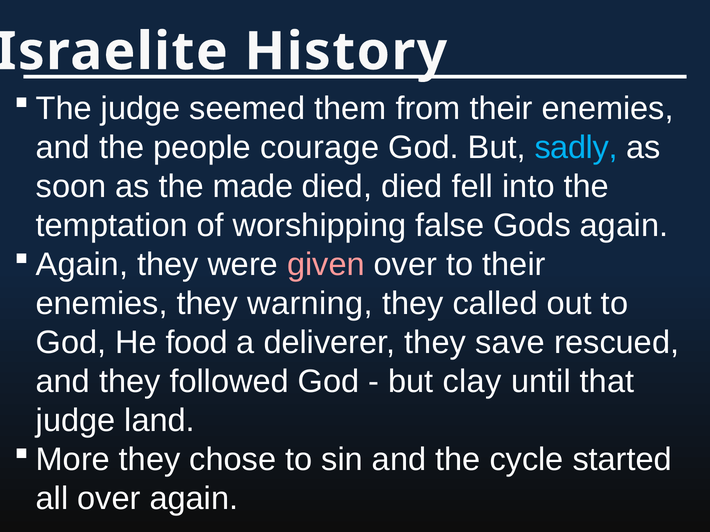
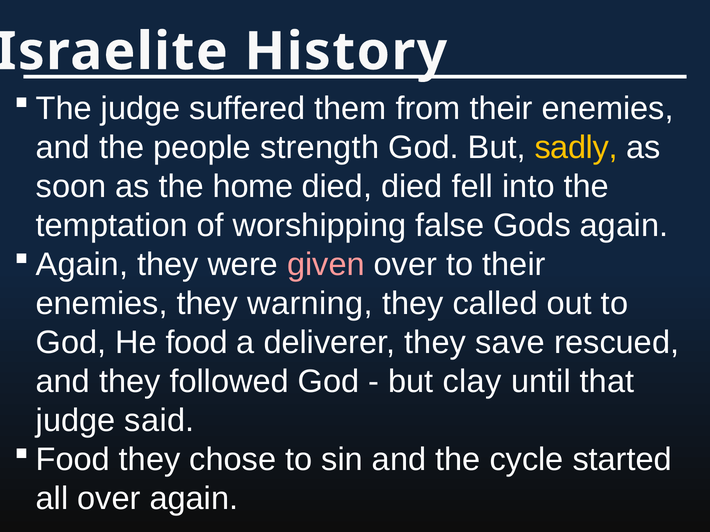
seemed: seemed -> suffered (247, 109)
courage: courage -> strength (320, 148)
sadly colour: light blue -> yellow (576, 148)
made: made -> home (253, 187)
land: land -> said (159, 421)
More: More -> Food (73, 460)
